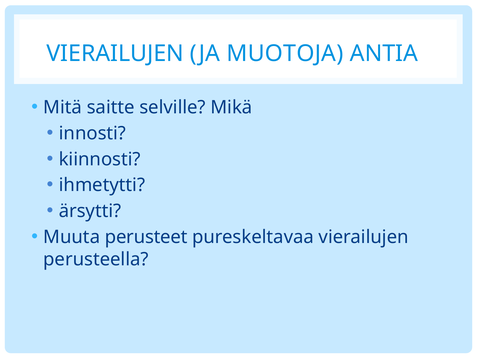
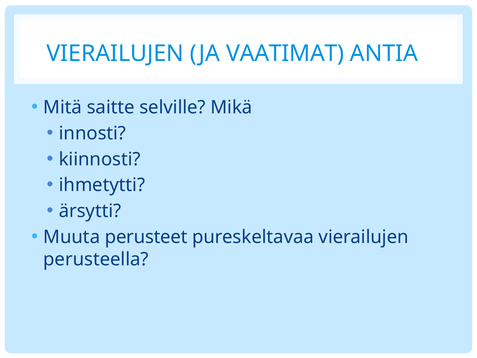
MUOTOJA: MUOTOJA -> VAATIMAT (285, 54)
